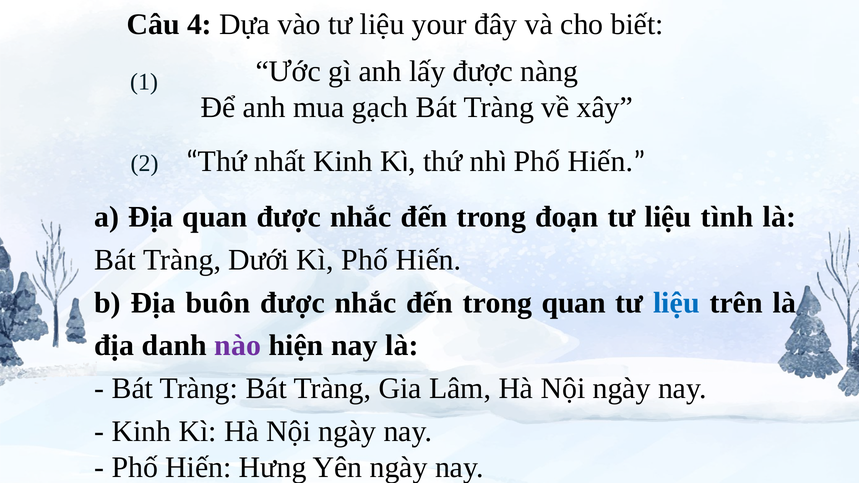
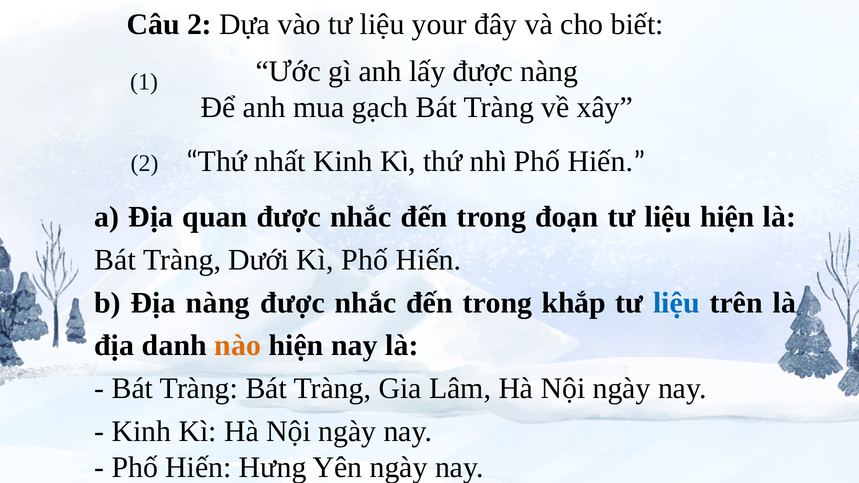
Câu 4: 4 -> 2 (199, 24)
liệu tình: tình -> hiện (727, 217)
Địa buôn: buôn -> nàng (218, 303)
trong quan: quan -> khắp (574, 303)
nào colour: purple -> orange (238, 346)
